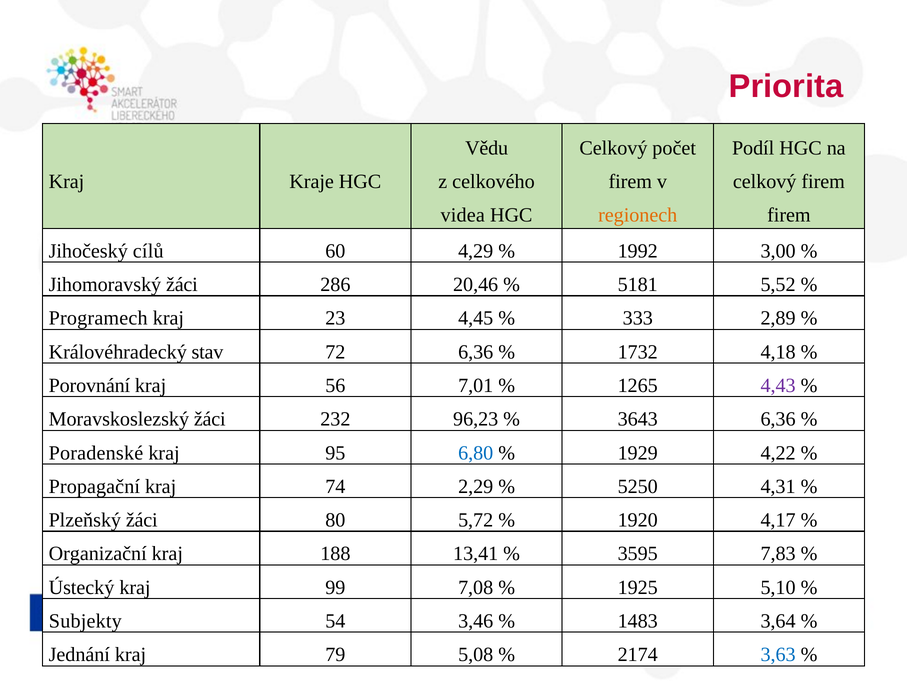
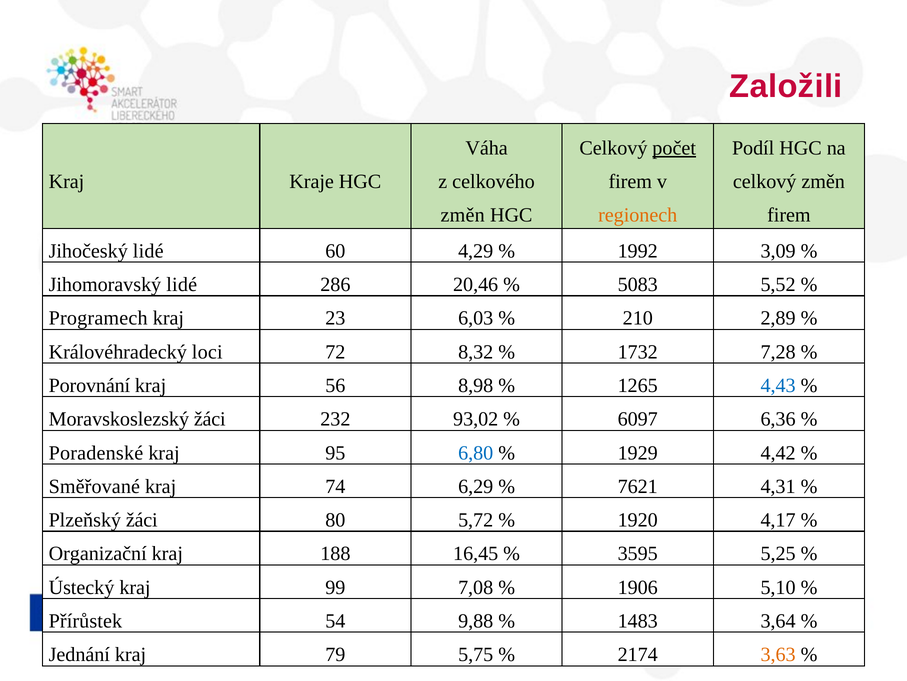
Priorita: Priorita -> Založili (786, 87)
Vědu: Vědu -> Váha (487, 148)
počet underline: none -> present (674, 148)
celkový firem: firem -> změn (823, 181)
videa: videa -> změn (463, 215)
Jihočeský cílů: cílů -> lidé (148, 251)
3,00: 3,00 -> 3,09 (778, 251)
Jihomoravský žáci: žáci -> lidé (182, 284)
5181: 5181 -> 5083 (638, 284)
4,45: 4,45 -> 6,03 (476, 318)
333: 333 -> 210 (638, 318)
stav: stav -> loci (207, 352)
72 6,36: 6,36 -> 8,32 (476, 352)
4,18: 4,18 -> 7,28 (778, 352)
7,01: 7,01 -> 8,98 (476, 385)
4,43 colour: purple -> blue (778, 385)
96,23: 96,23 -> 93,02 (476, 419)
3643: 3643 -> 6097 (638, 419)
4,22: 4,22 -> 4,42 (778, 452)
Propagační: Propagační -> Směřované (94, 486)
2,29: 2,29 -> 6,29 (476, 486)
5250: 5250 -> 7621 (638, 486)
13,41: 13,41 -> 16,45 (476, 553)
7,83: 7,83 -> 5,25 (778, 553)
1925: 1925 -> 1906 (638, 587)
Subjekty: Subjekty -> Přírůstek (85, 620)
3,46: 3,46 -> 9,88 (476, 620)
5,08: 5,08 -> 5,75 (476, 654)
3,63 colour: blue -> orange (778, 654)
